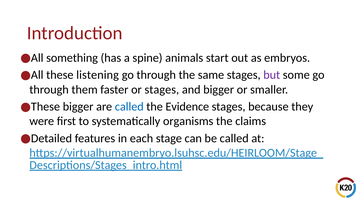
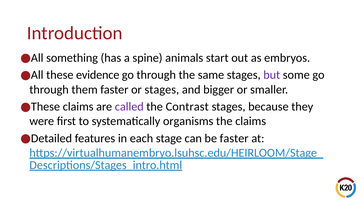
listening: listening -> evidence (98, 75)
bigger: bigger -> claims (78, 107)
called colour: blue -> purple (129, 107)
Evidence: Evidence -> Contrast (187, 107)
be called: called -> faster (234, 138)
